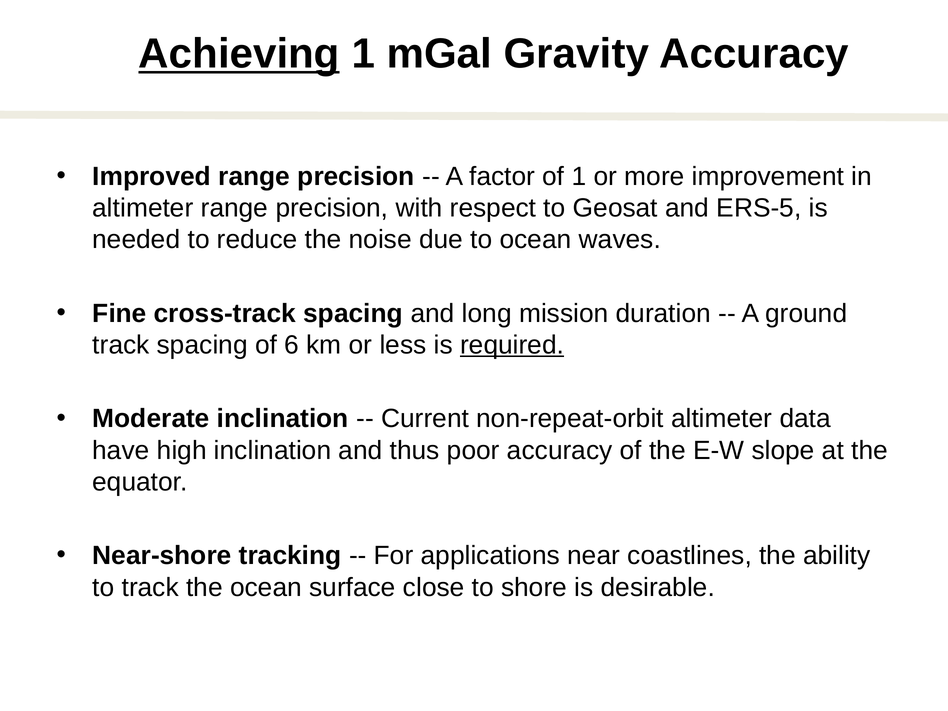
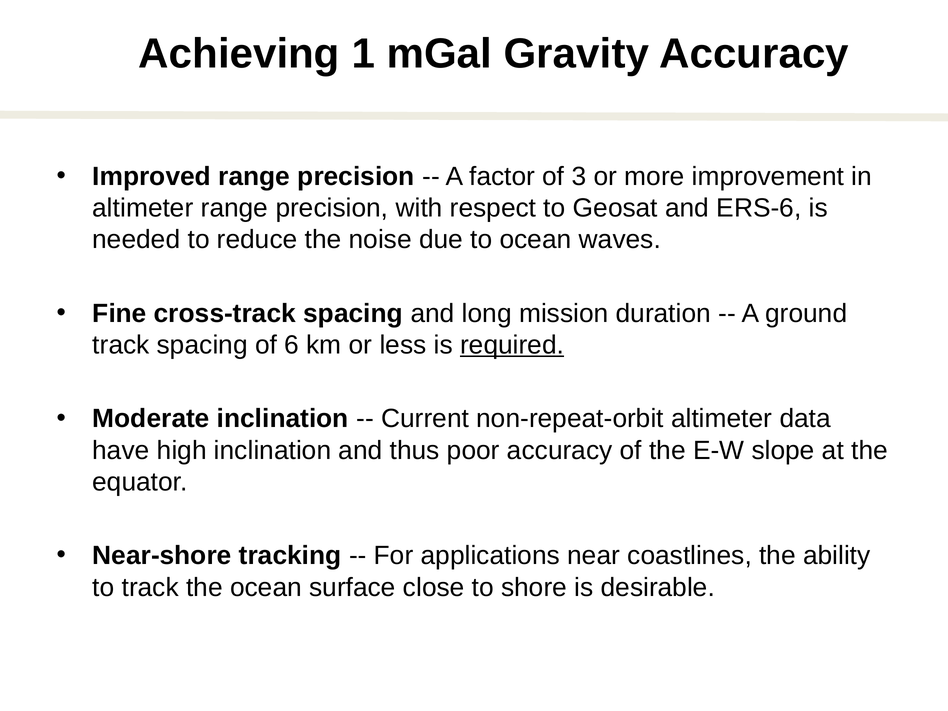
Achieving underline: present -> none (239, 54)
of 1: 1 -> 3 (579, 176)
ERS-5: ERS-5 -> ERS-6 (759, 208)
